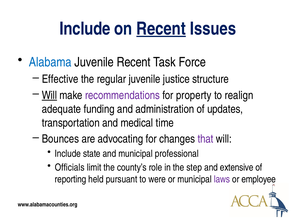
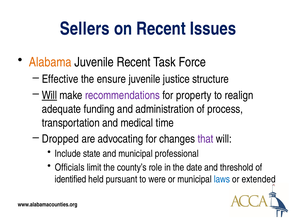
Include: Include -> Sellers (85, 29)
Recent underline: present -> none (161, 29)
Alabama colour: blue -> orange (50, 62)
regular: regular -> ensure (111, 79)
updates: updates -> process (225, 109)
Bounces: Bounces -> Dropped (60, 139)
step: step -> date (194, 167)
extensive: extensive -> threshold (237, 167)
reporting: reporting -> identified (70, 179)
laws colour: purple -> blue (222, 179)
employee: employee -> extended (259, 179)
